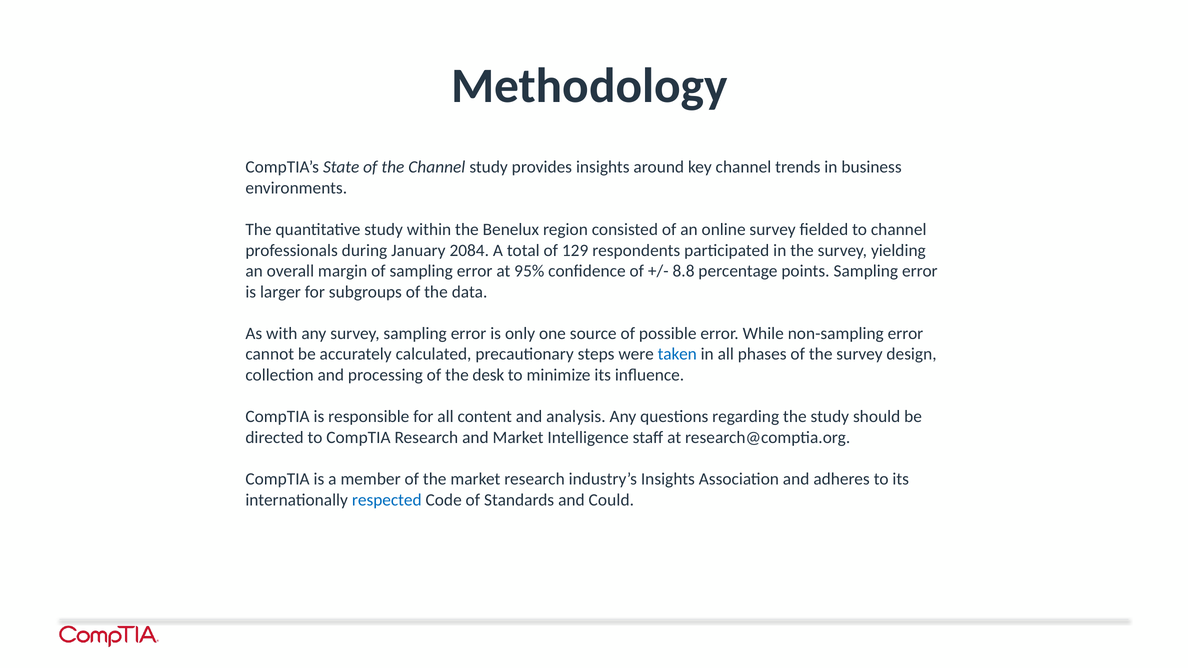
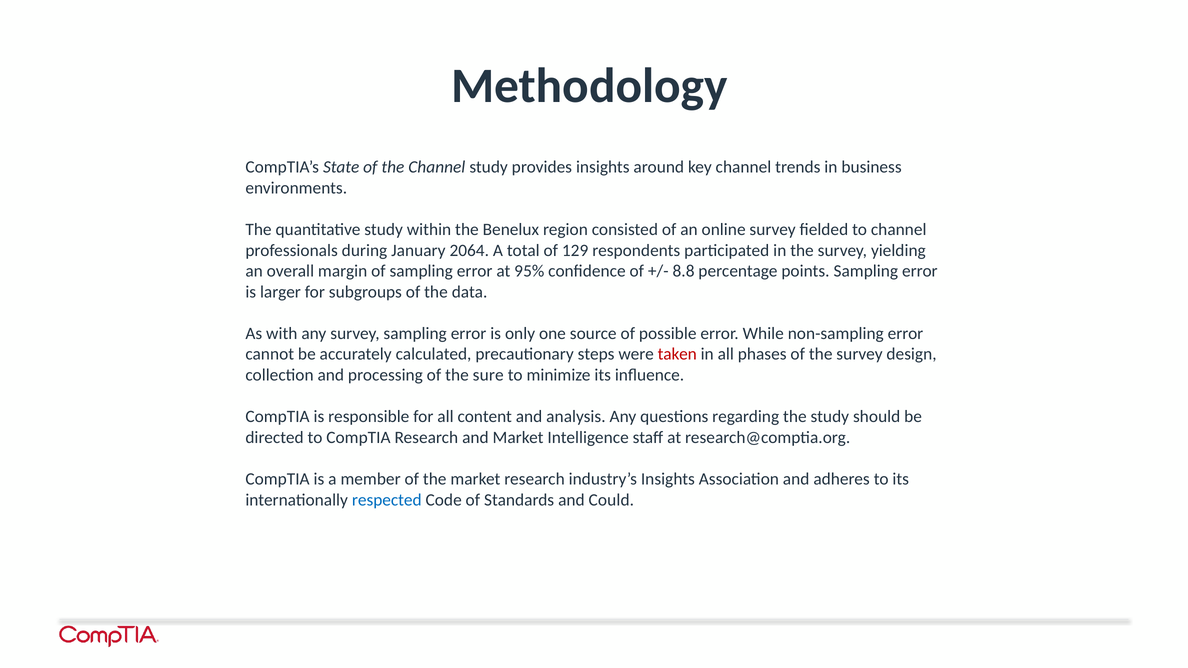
2084: 2084 -> 2064 (469, 250)
taken colour: blue -> red (677, 354)
desk: desk -> sure (488, 375)
